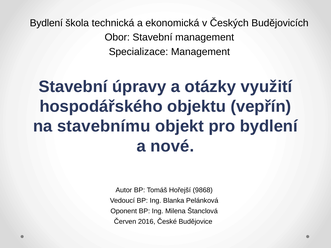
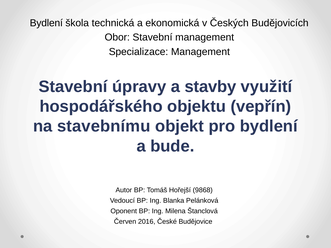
otázky: otázky -> stavby (210, 87)
nové: nové -> bude (172, 146)
